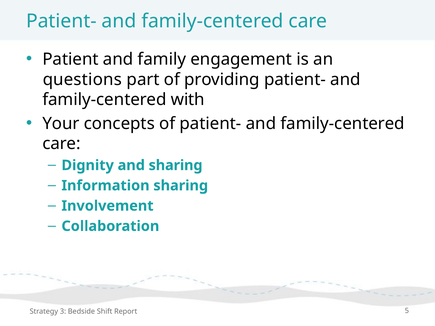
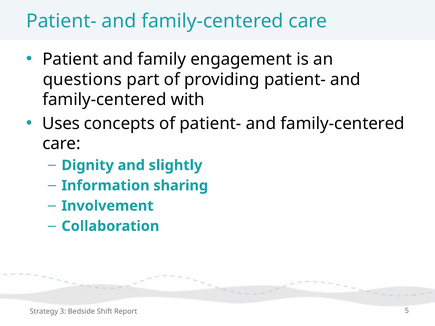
Your: Your -> Uses (61, 124)
and sharing: sharing -> slightly (175, 165)
